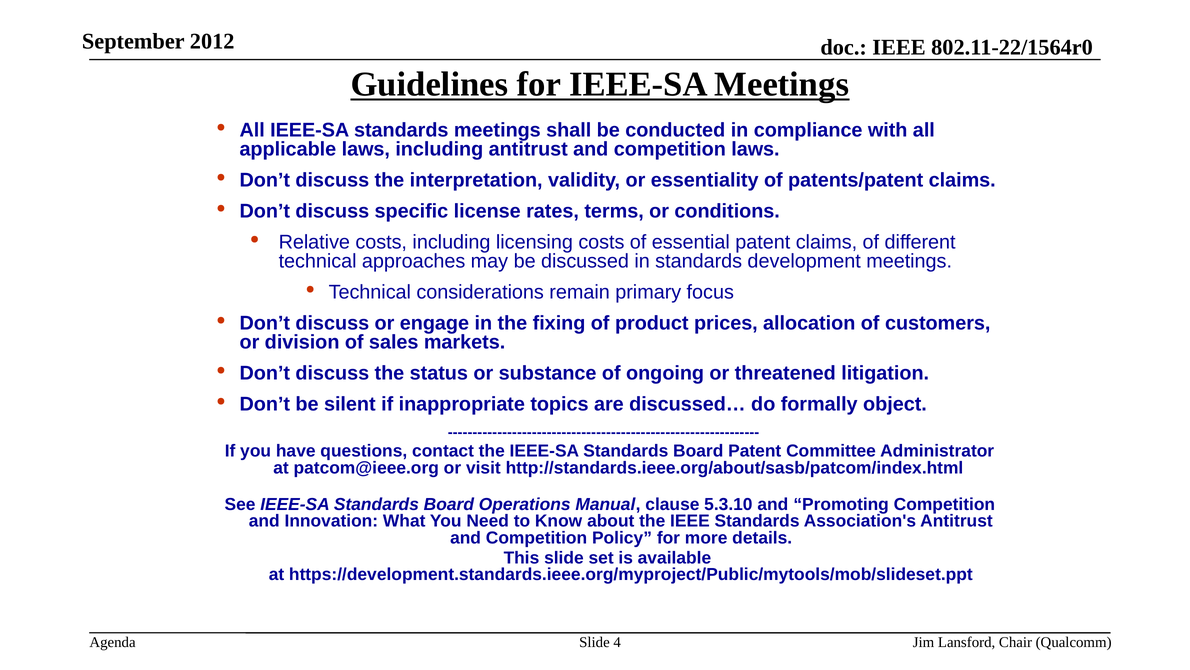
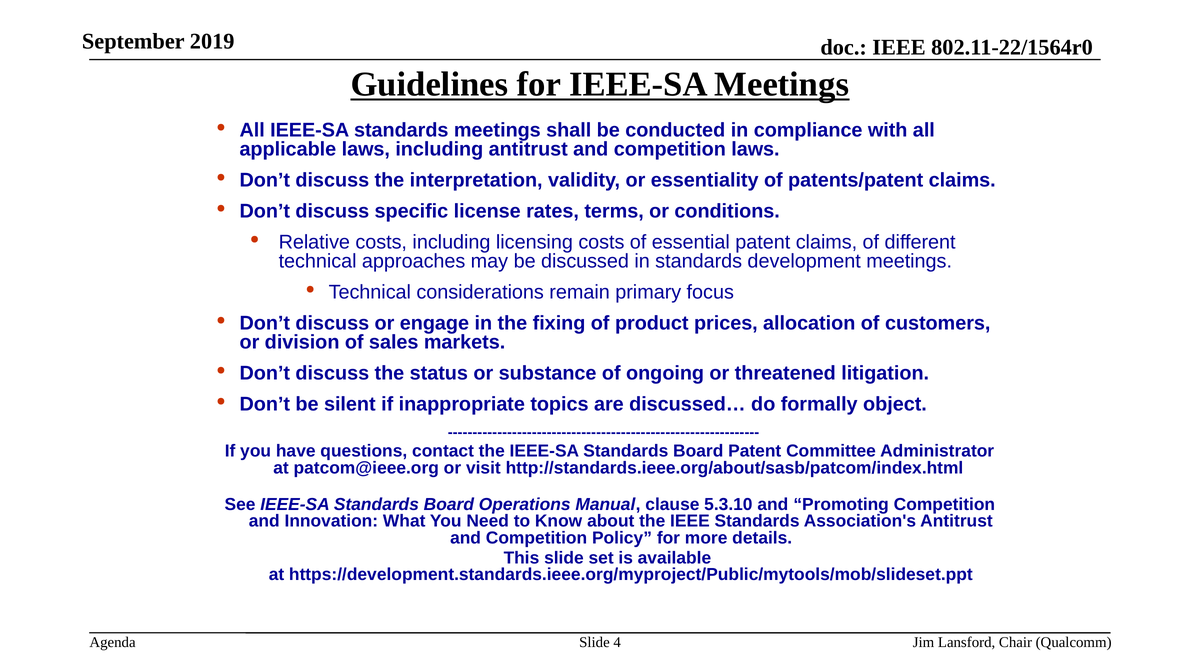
2012: 2012 -> 2019 (212, 41)
